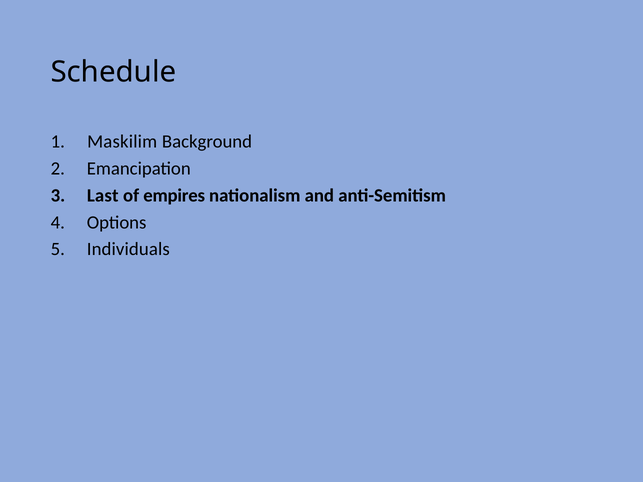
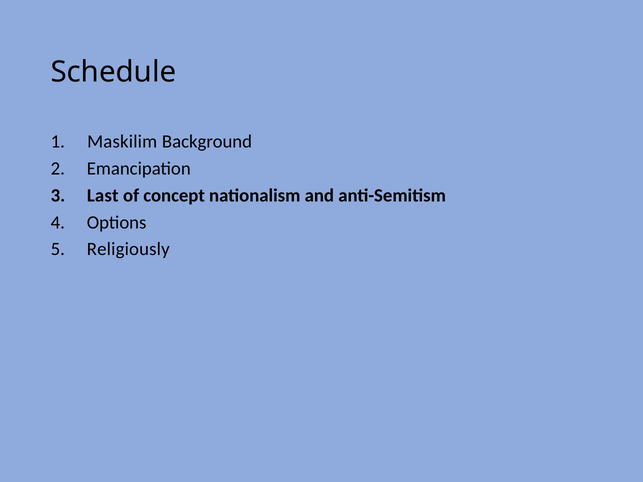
empires: empires -> concept (174, 196)
Individuals: Individuals -> Religiously (128, 249)
